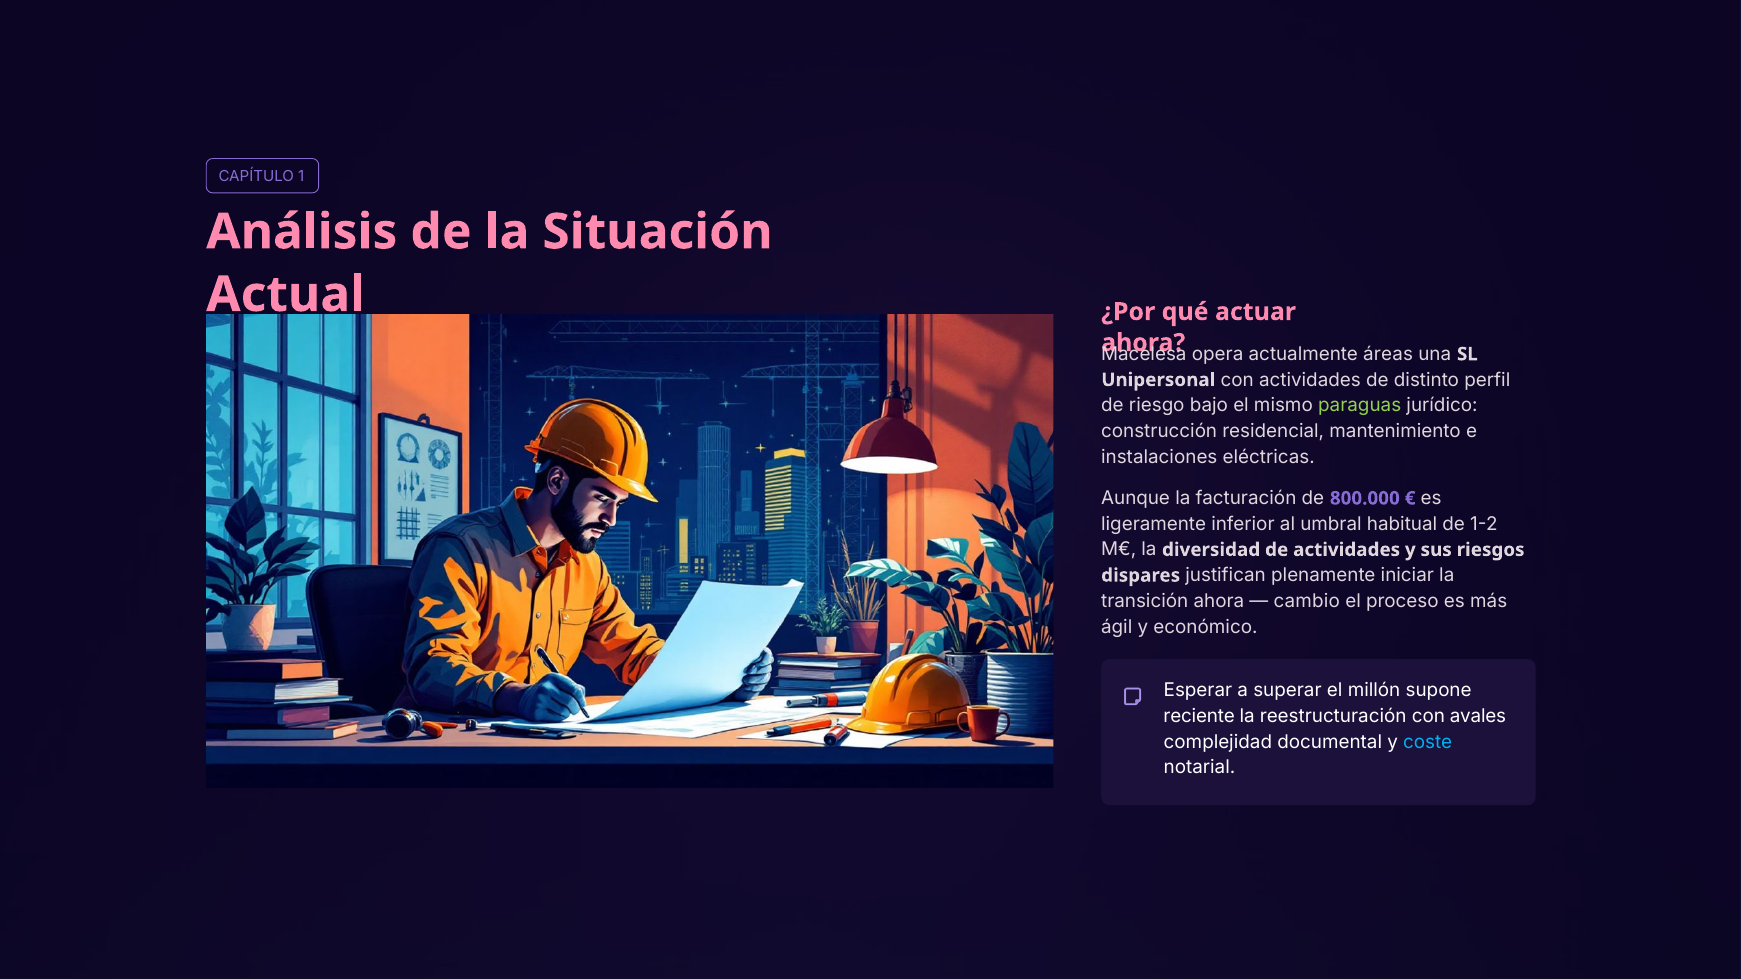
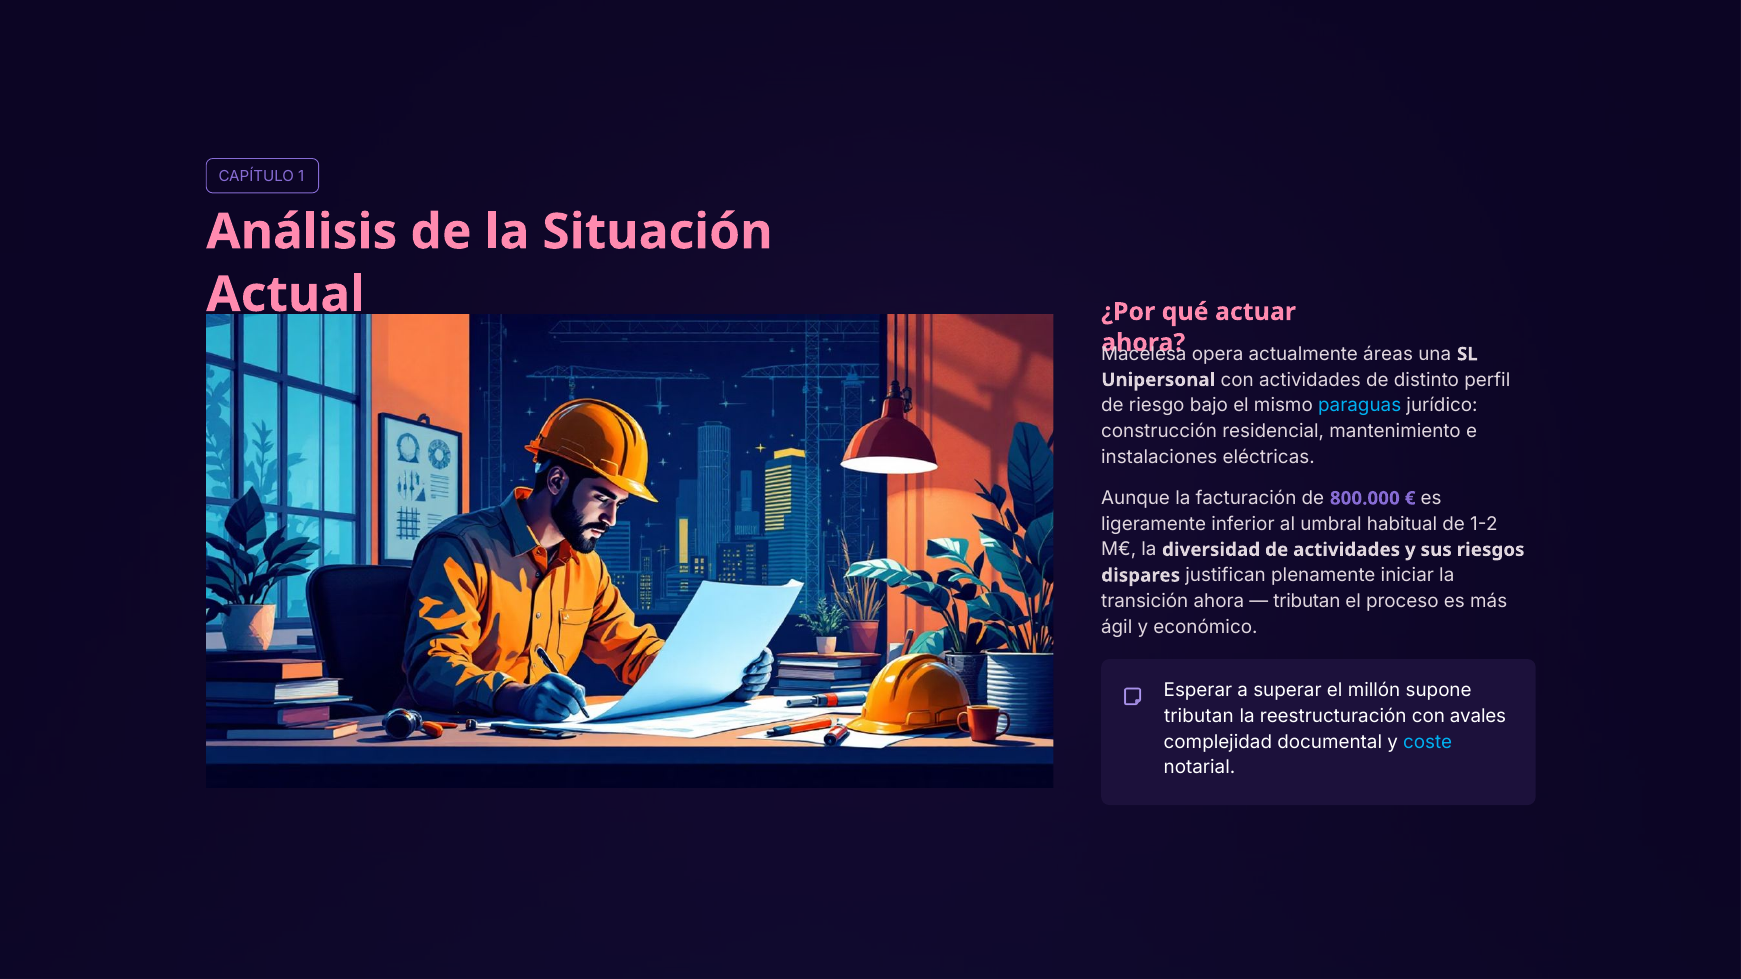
paraguas colour: light green -> light blue (1360, 406)
cambio: cambio -> tributan (1307, 601)
reciente: reciente -> tributan (1199, 716)
